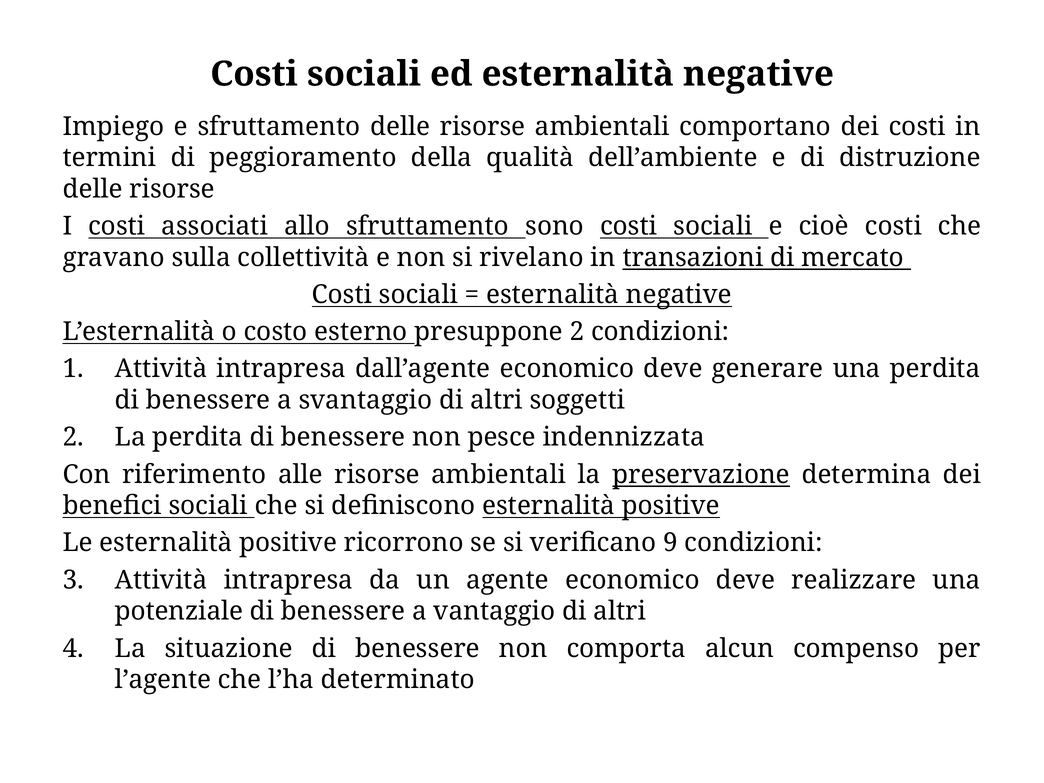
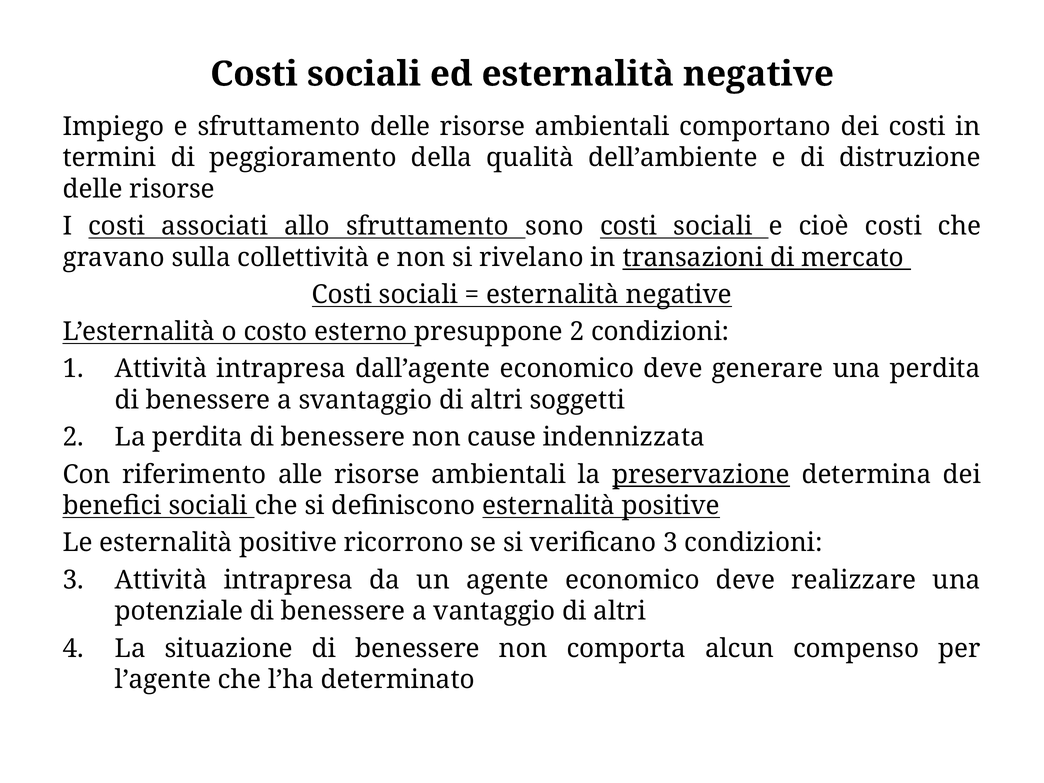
pesce: pesce -> cause (502, 437)
verificano 9: 9 -> 3 (670, 543)
